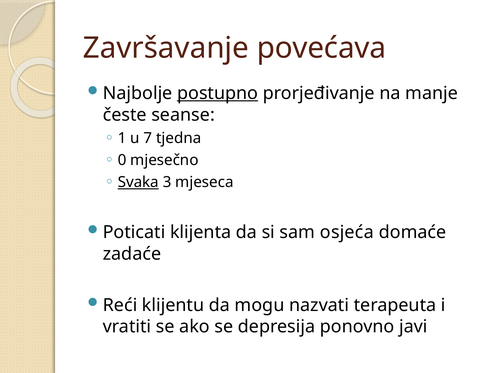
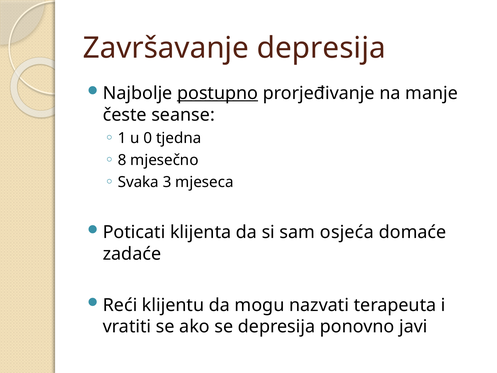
Završavanje povećava: povećava -> depresija (321, 48)
7: 7 -> 0 (148, 138)
0: 0 -> 8 (122, 160)
Svaka underline: present -> none (138, 182)
